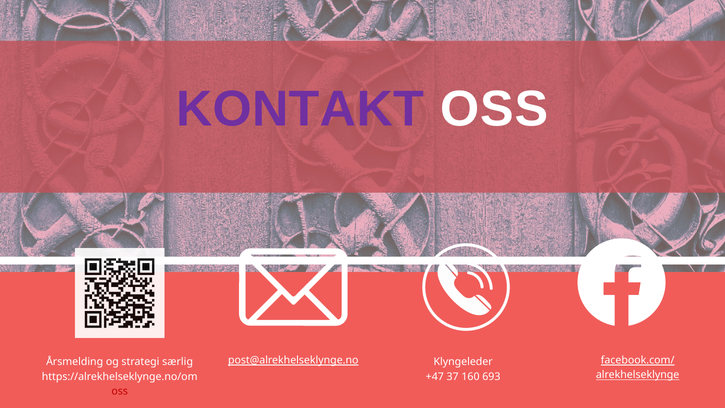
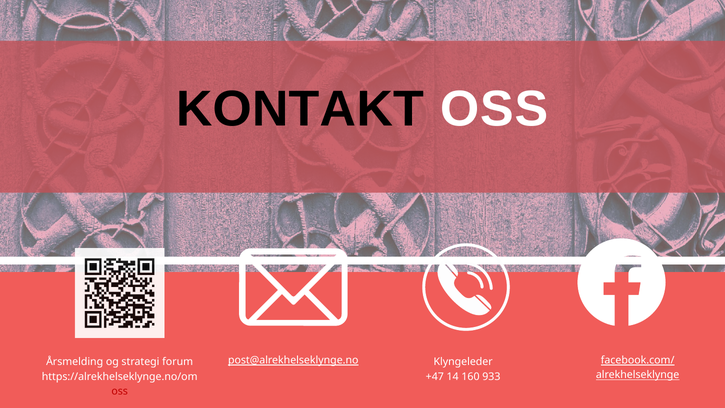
KONTAKT colour: purple -> black (300, 109)
særlig: særlig -> forum (178, 362)
37: 37 -> 14 (453, 377)
693: 693 -> 933 (491, 377)
